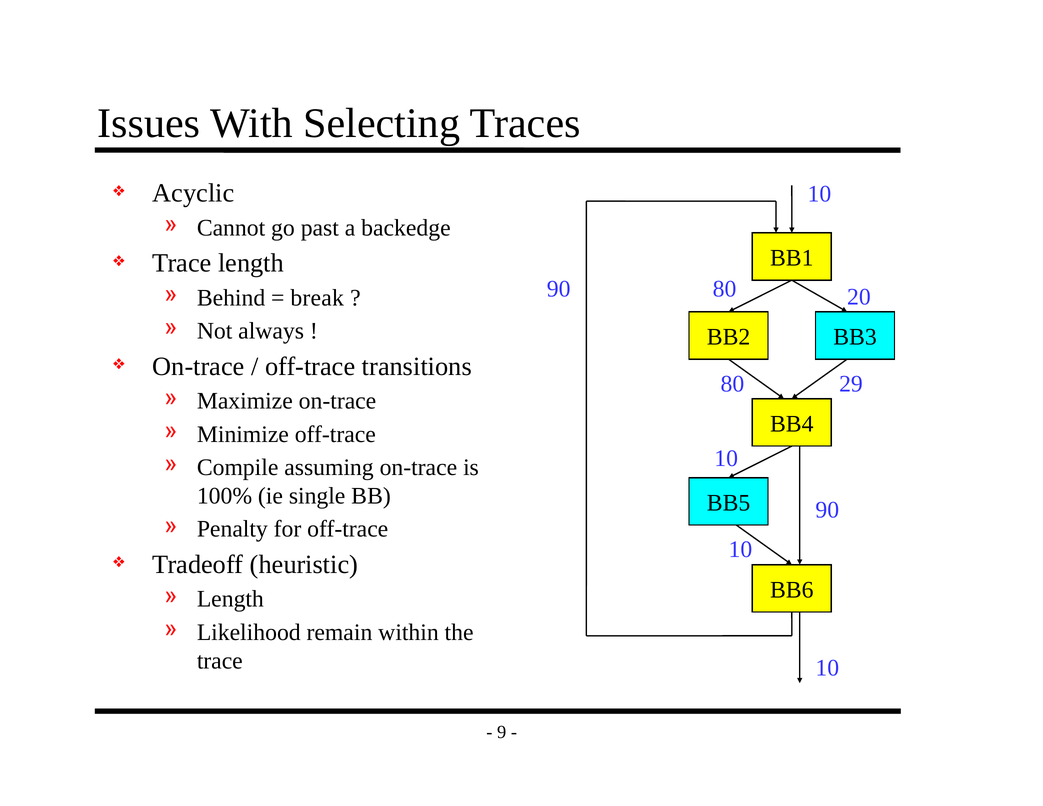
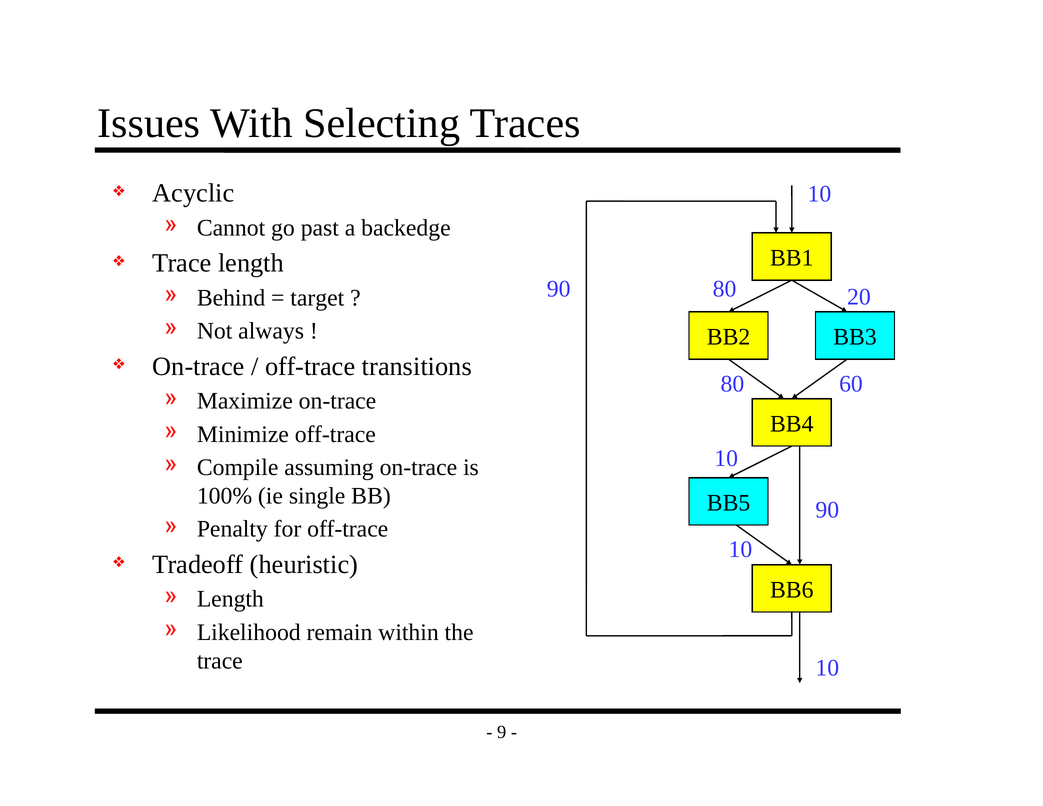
break: break -> target (317, 298)
29: 29 -> 60 (851, 384)
